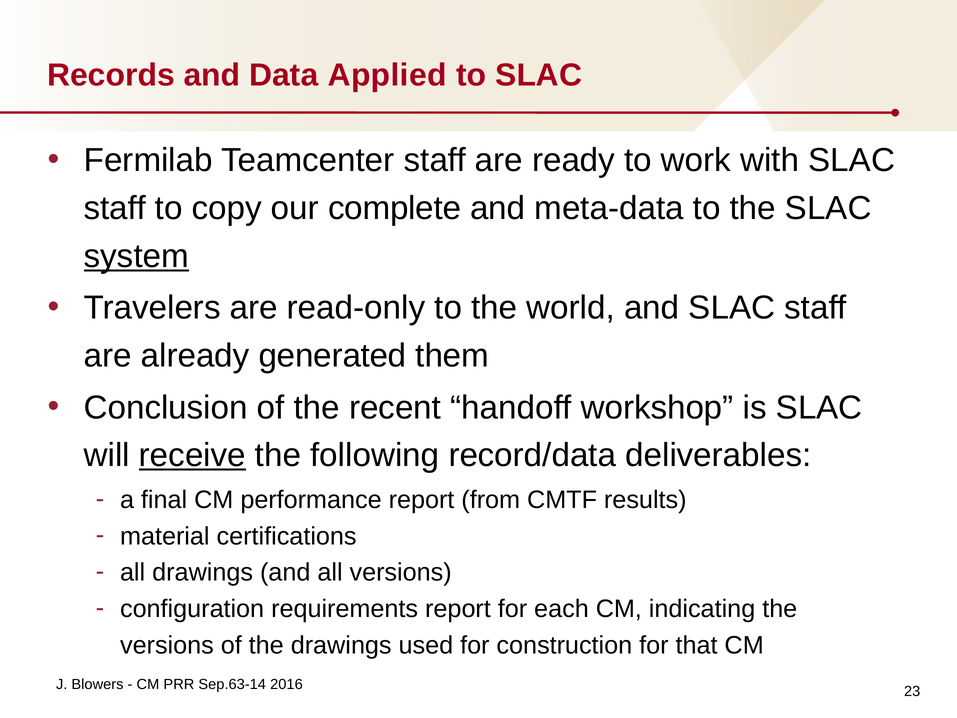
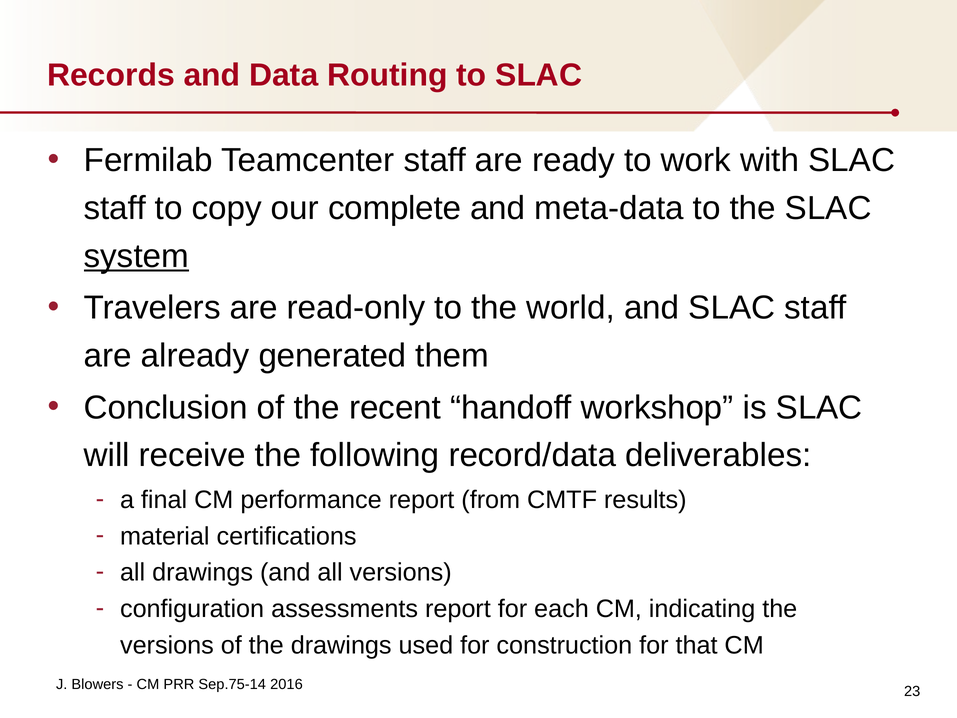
Applied: Applied -> Routing (387, 75)
receive underline: present -> none (192, 455)
requirements: requirements -> assessments (345, 609)
Sep.63-14: Sep.63-14 -> Sep.75-14 (232, 684)
